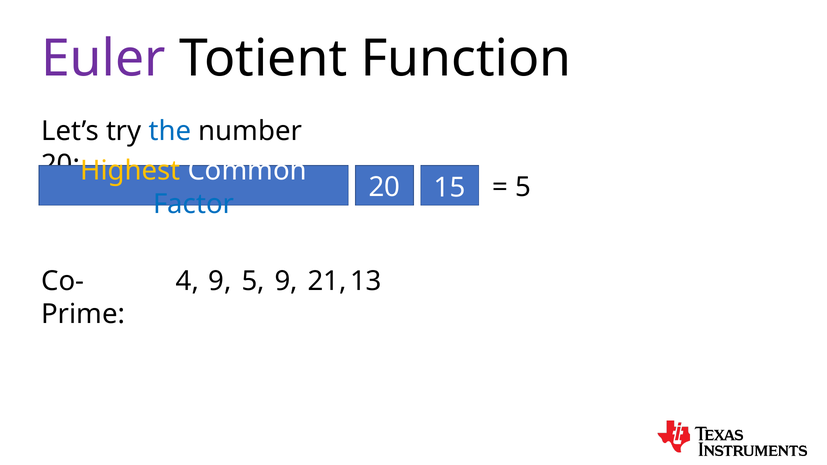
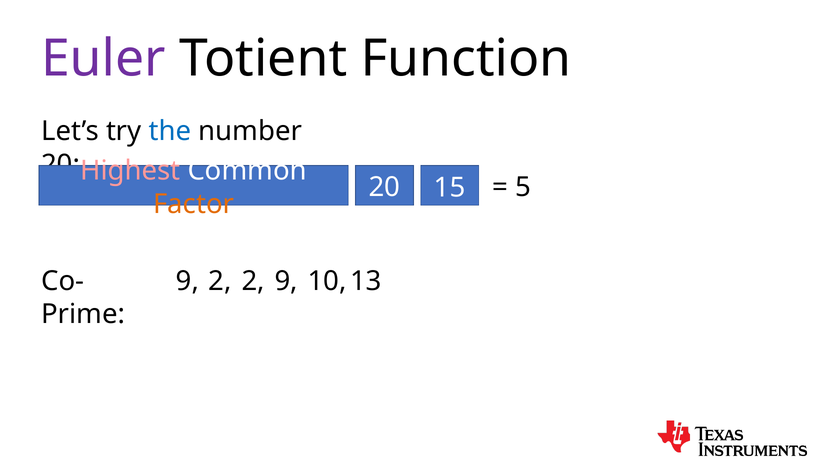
Highest colour: yellow -> pink (130, 171)
Factor colour: blue -> orange (194, 204)
9: 9 -> 2 (220, 281)
4: 4 -> 9 (187, 281)
5: 5 -> 2 (253, 281)
21: 21 -> 10 (327, 281)
